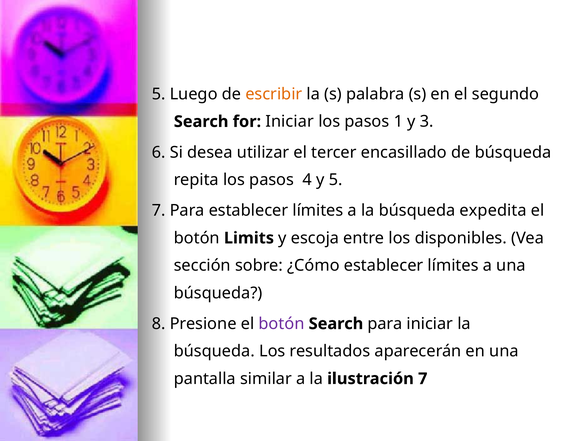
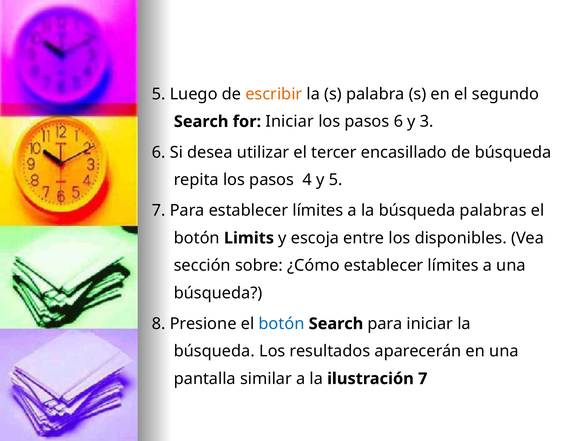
pasos 1: 1 -> 6 (398, 122)
expedita: expedita -> palabras (493, 211)
botón colour: purple -> blue (282, 324)
